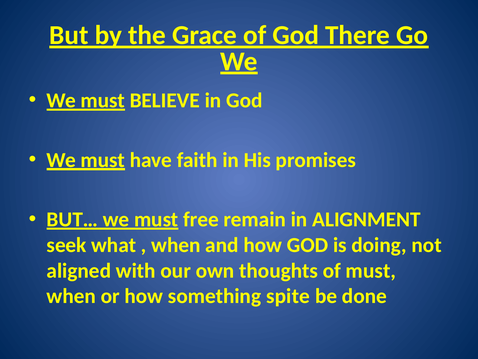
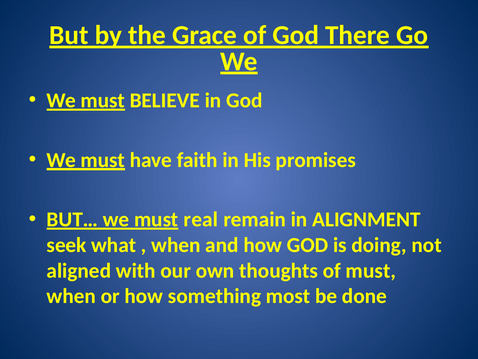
free: free -> real (201, 219)
spite: spite -> most (288, 296)
